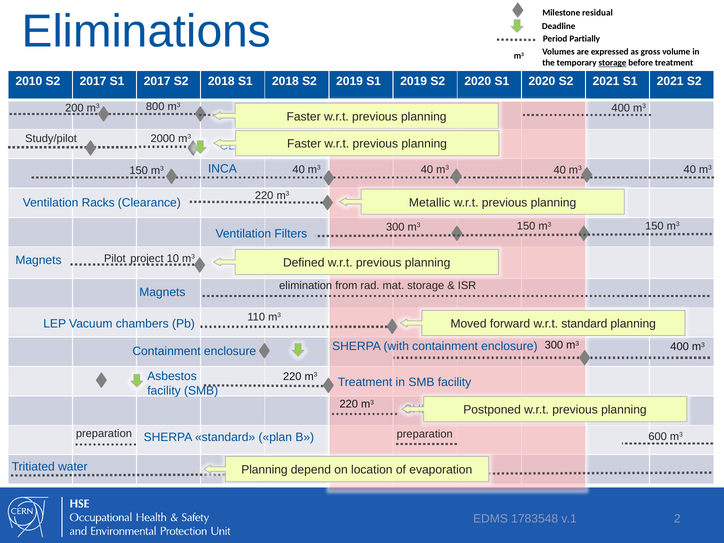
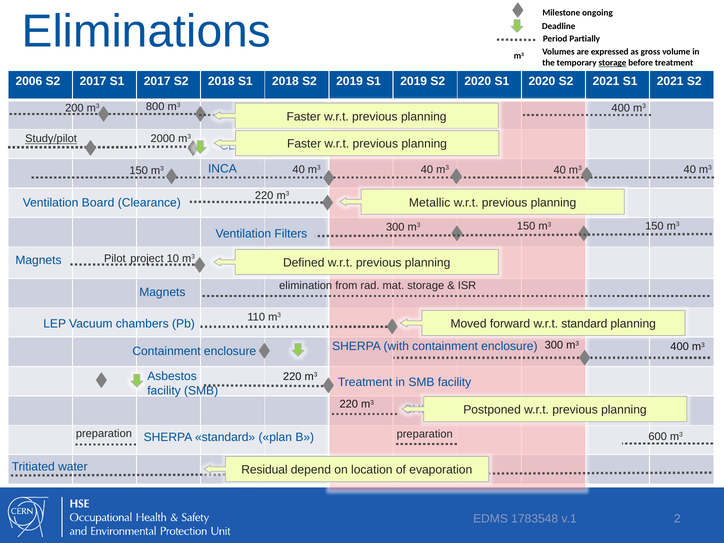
residual: residual -> ongoing (597, 13)
2010: 2010 -> 2006 (29, 81)
Study/pilot underline: none -> present (51, 139)
Racks: Racks -> Board (98, 203)
Planning: Planning -> Residual (264, 470)
